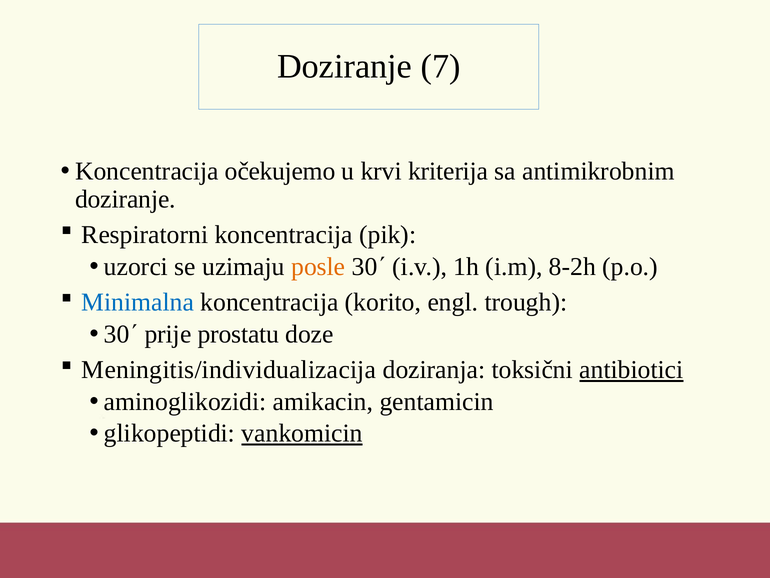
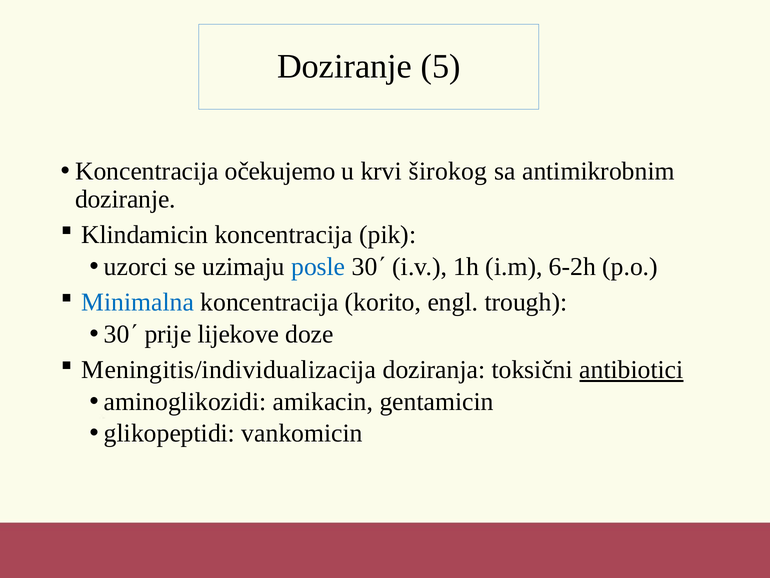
7: 7 -> 5 (441, 66)
kriterija: kriterija -> širokog (448, 171)
Respiratorni: Respiratorni -> Klindamicin (145, 235)
posle colour: orange -> blue (318, 266)
8-2h: 8-2h -> 6-2h (572, 266)
prostatu: prostatu -> lijekove (238, 334)
vankomicin underline: present -> none (302, 433)
